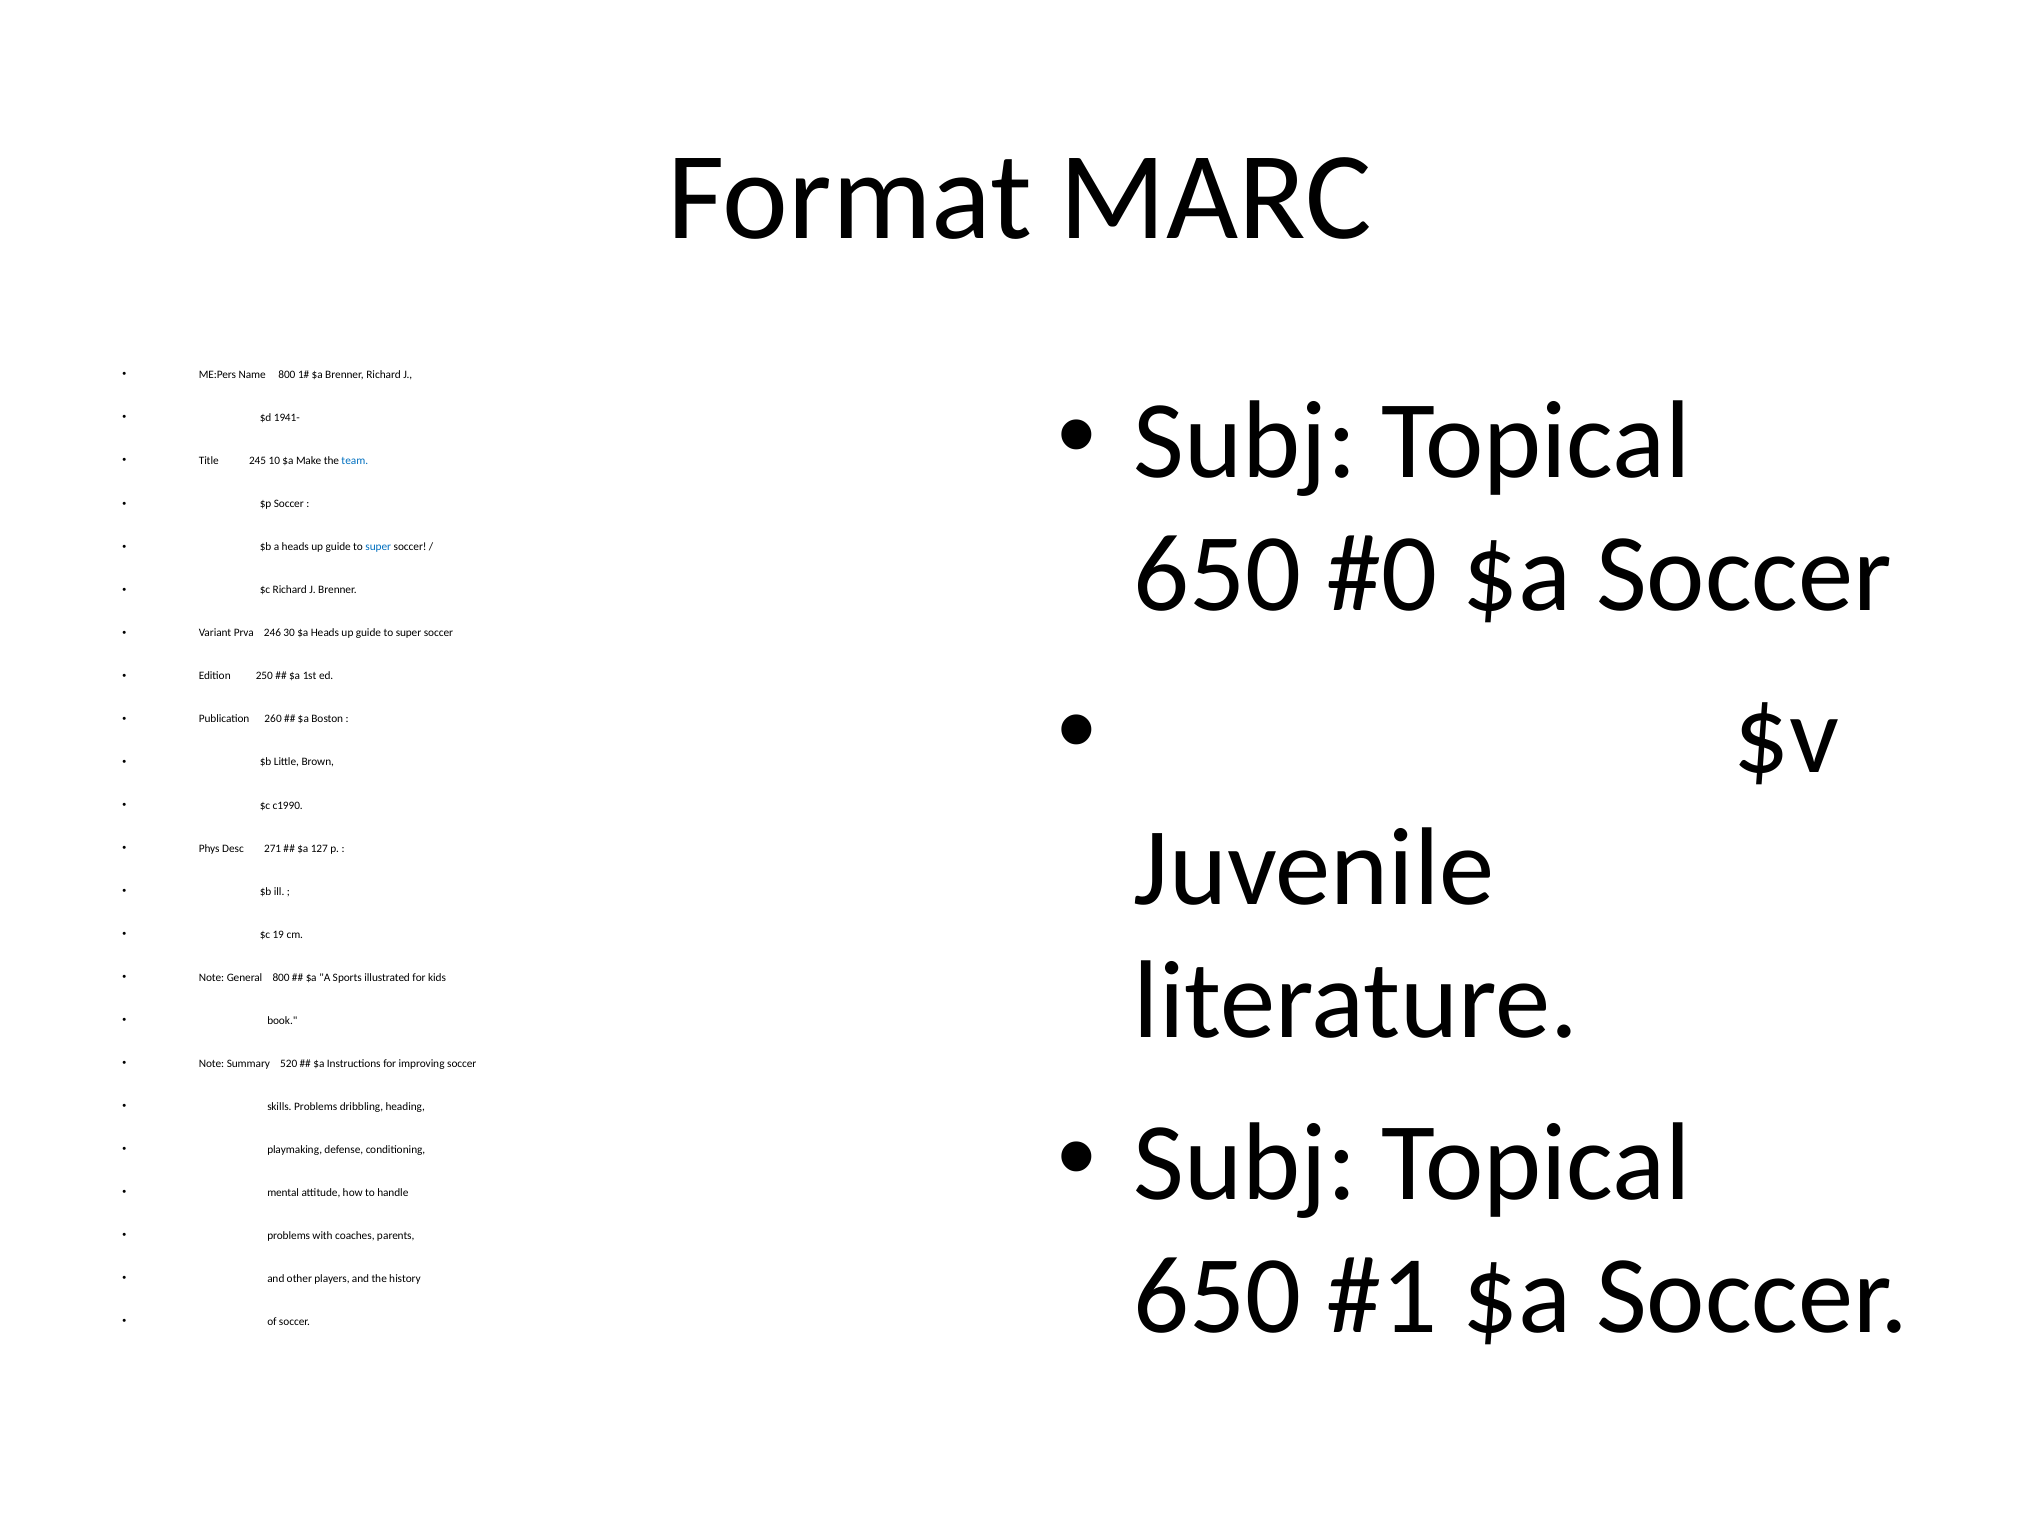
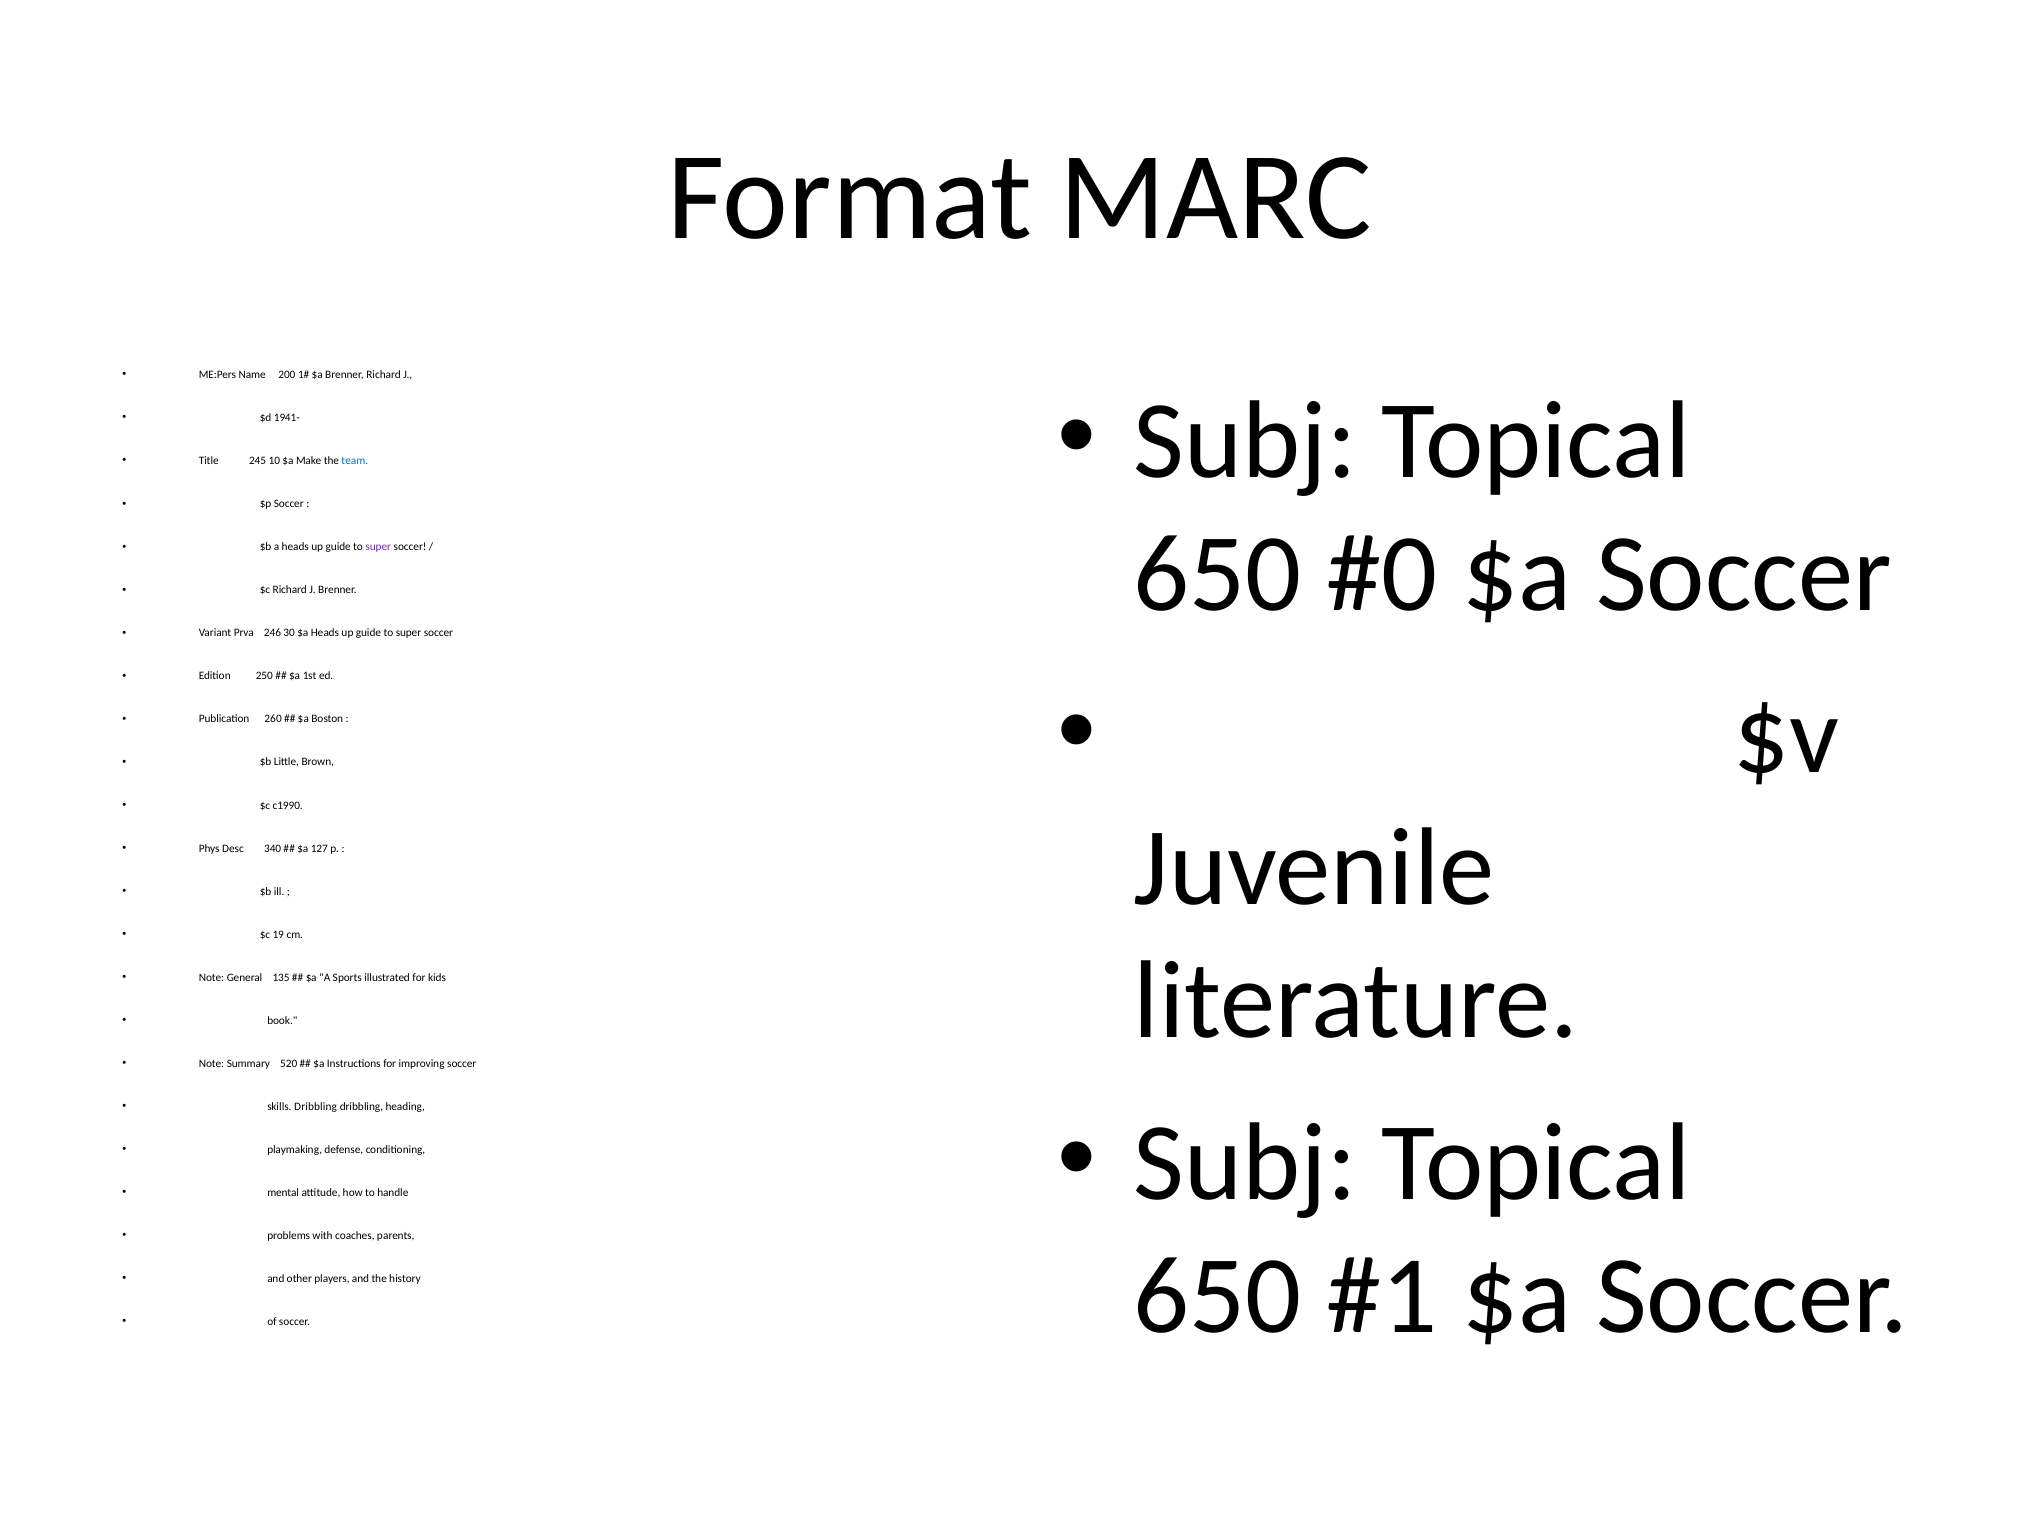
Name 800: 800 -> 200 (287, 375)
super colour: blue -> purple (378, 547)
271: 271 -> 340 (273, 848)
General 800: 800 -> 135 (281, 977)
skills Problems: Problems -> Dribbling (316, 1107)
